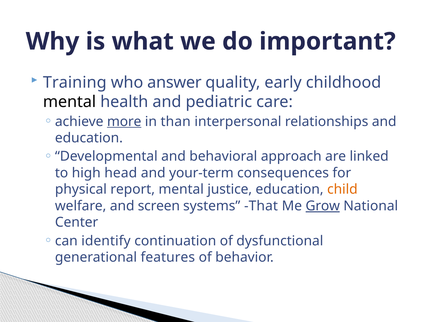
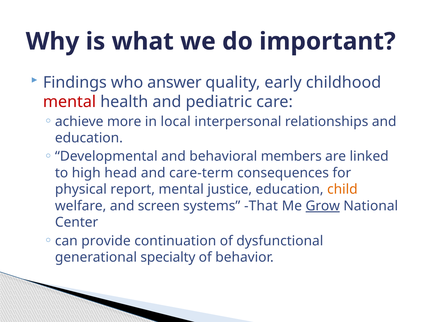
Training: Training -> Findings (75, 83)
mental colour: black -> red (69, 102)
more underline: present -> none (124, 122)
than: than -> local (176, 122)
approach: approach -> members (291, 157)
your-term: your-term -> care-term (201, 173)
identify: identify -> provide (106, 241)
features: features -> specialty (168, 258)
